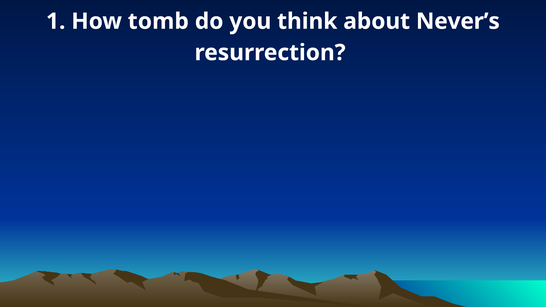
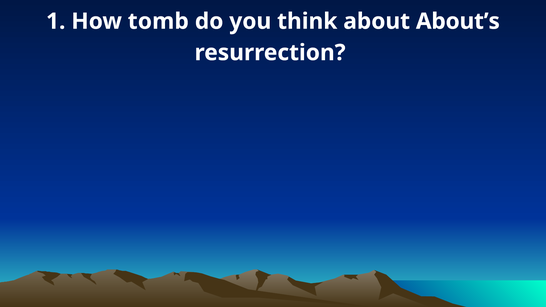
Never’s: Never’s -> About’s (458, 21)
